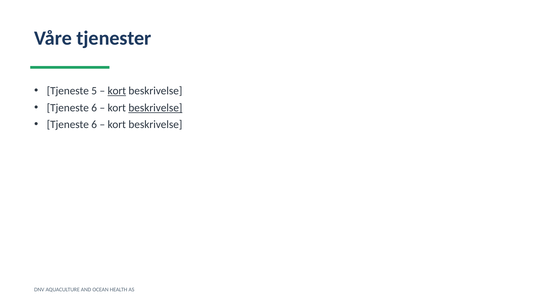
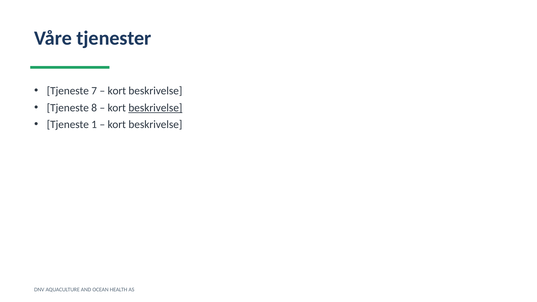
5: 5 -> 7 (94, 91)
kort underline: present -> none (117, 91)
6: 6 -> 8 (94, 108)
6: 6 -> 1 (94, 125)
